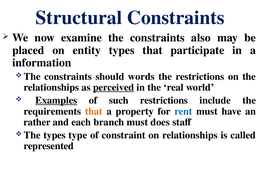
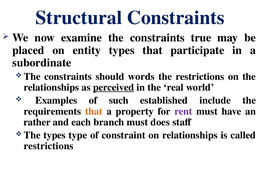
also: also -> true (201, 38)
information: information -> subordinate (42, 63)
Examples underline: present -> none (56, 100)
such restrictions: restrictions -> established (164, 100)
rent colour: blue -> purple (183, 111)
represented: represented -> restrictions (49, 146)
